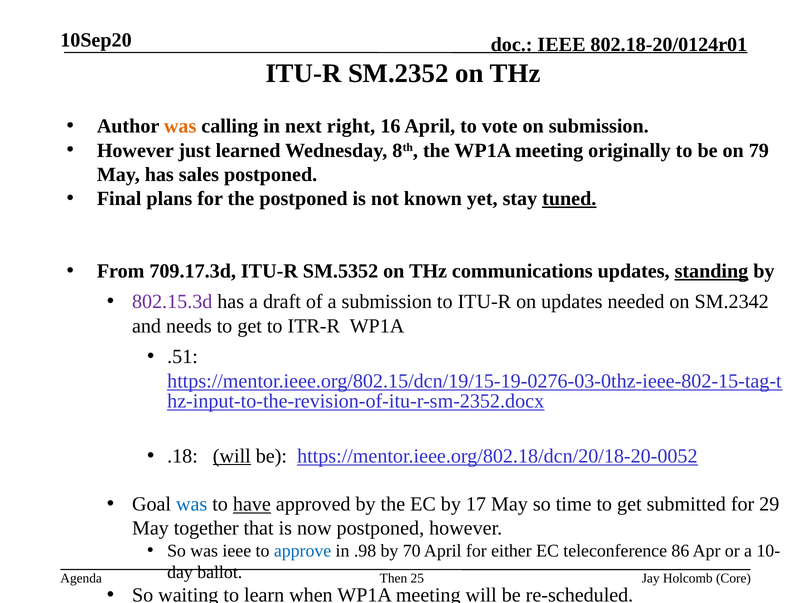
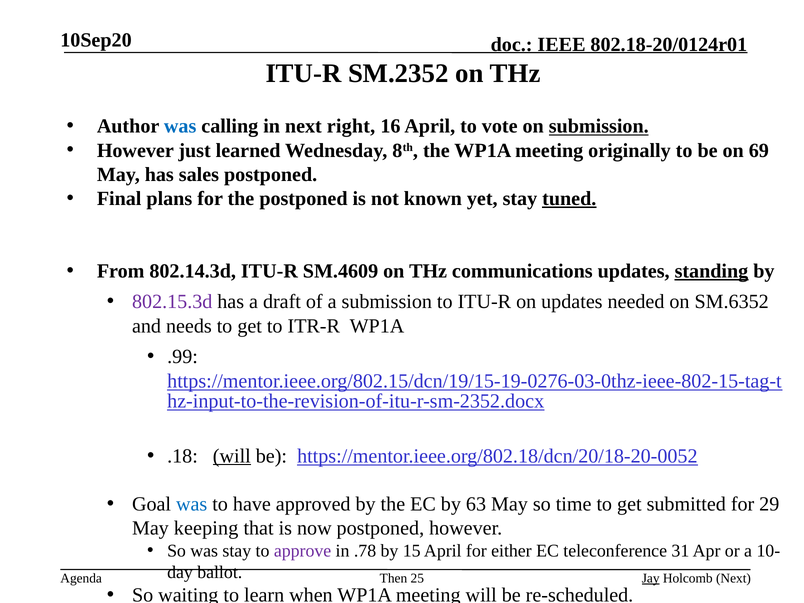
was colour: orange -> blue (180, 126)
submission underline: none -> present (599, 126)
79: 79 -> 69 (759, 150)
709.17.3d: 709.17.3d -> 802.14.3d (193, 271)
SM.5352: SM.5352 -> SM.4609 (341, 271)
SM.2342: SM.2342 -> SM.6352 (732, 302)
.51: .51 -> .99 (183, 357)
have underline: present -> none (252, 504)
17: 17 -> 63 (476, 504)
together: together -> keeping (206, 528)
was ieee: ieee -> stay (237, 551)
approve colour: blue -> purple (303, 551)
.98: .98 -> .78 (365, 551)
70: 70 -> 15 (412, 551)
86: 86 -> 31 (680, 551)
Jay underline: none -> present (651, 578)
Holcomb Core: Core -> Next (733, 578)
